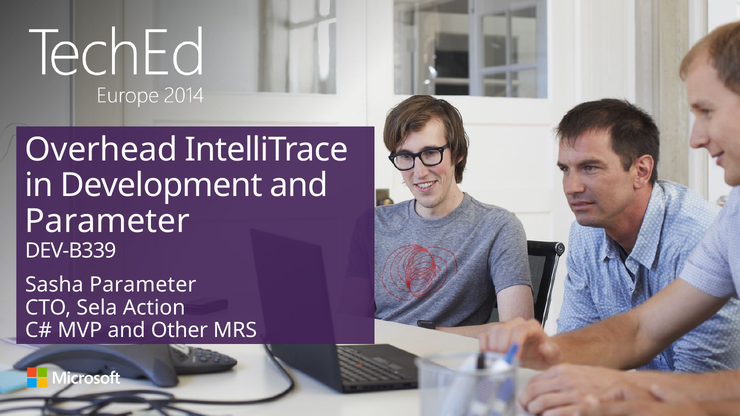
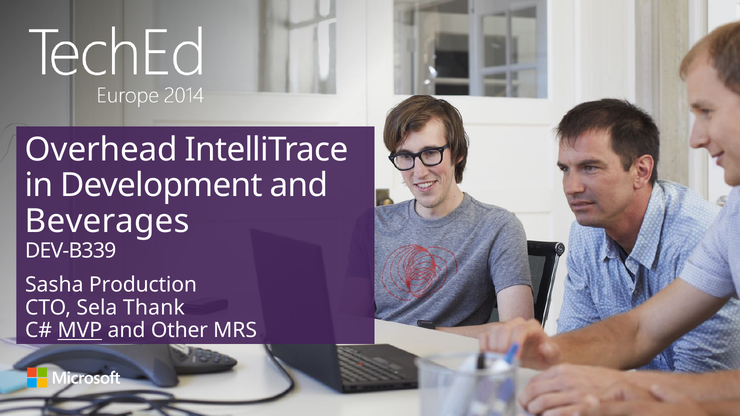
Parameter: Parameter -> Beverages (107, 221)
Sasha Parameter: Parameter -> Production (143, 285)
Action: Action -> Thank (154, 308)
MVP underline: none -> present (80, 331)
